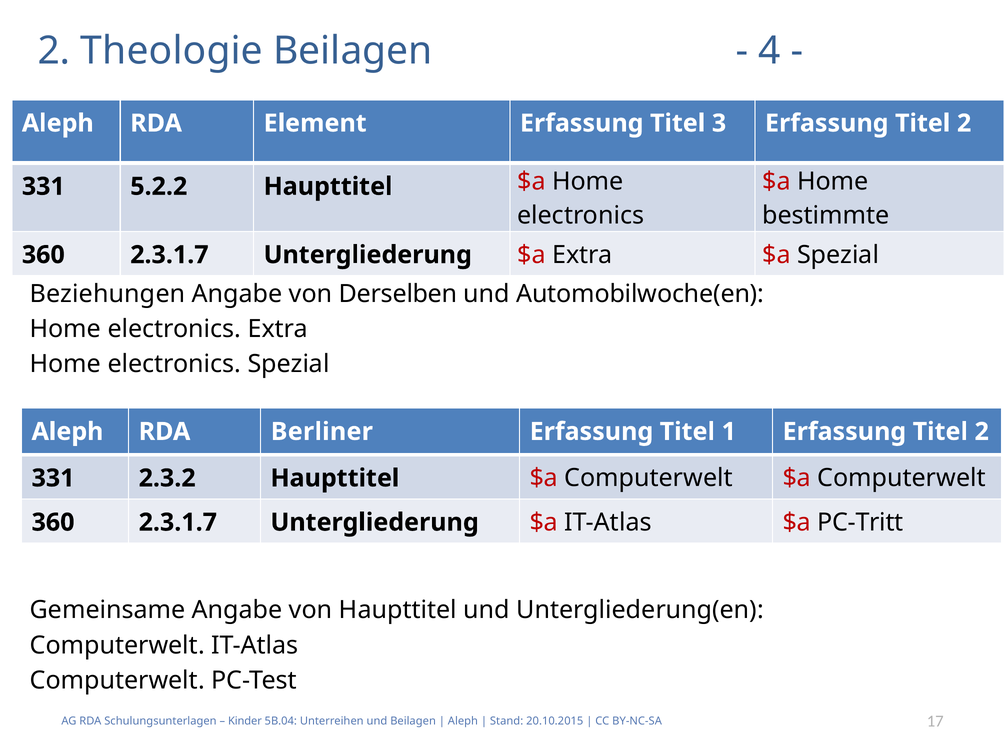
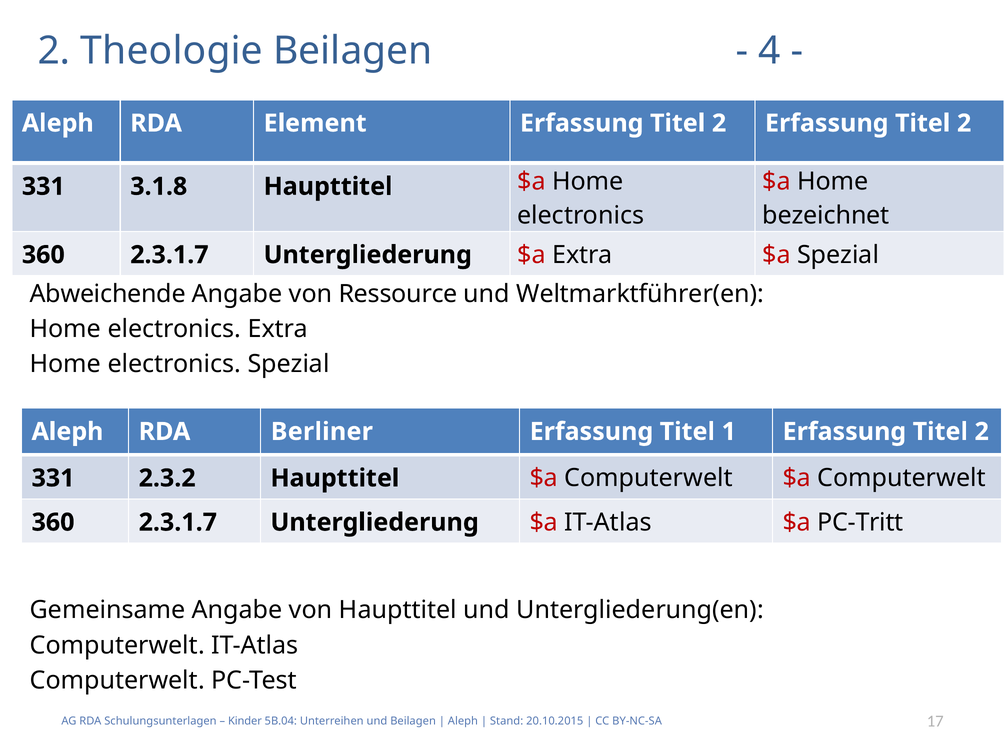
Element Erfassung Titel 3: 3 -> 2 (719, 123)
5.2.2: 5.2.2 -> 3.1.8 (159, 187)
bestimmte: bestimmte -> bezeichnet (826, 216)
Beziehungen: Beziehungen -> Abweichende (108, 294)
Derselben: Derselben -> Ressource (398, 294)
Automobilwoche(en: Automobilwoche(en -> Weltmarktführer(en (640, 294)
